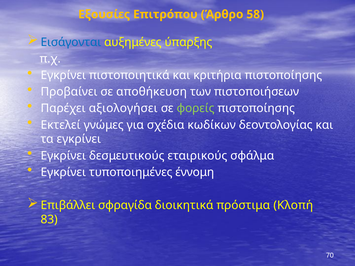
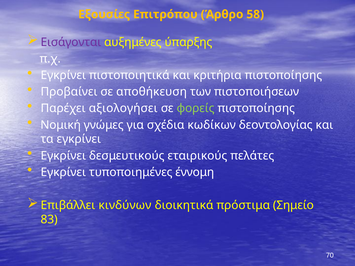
Εισάγονται colour: blue -> purple (71, 42)
Εκτελεί: Εκτελεί -> Νομική (61, 125)
σφάλμα: σφάλμα -> πελάτες (252, 156)
σφραγίδα: σφραγίδα -> κινδύνων (125, 205)
Κλοπή: Κλοπή -> Σημείο (293, 205)
